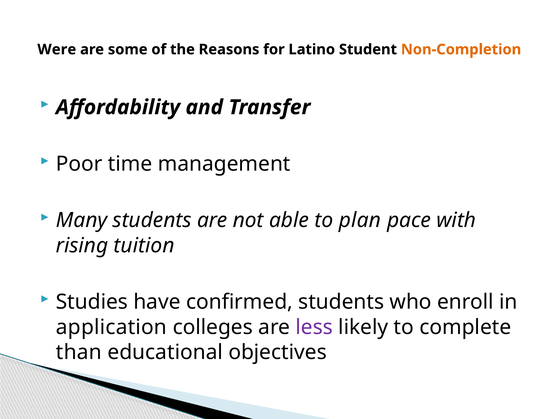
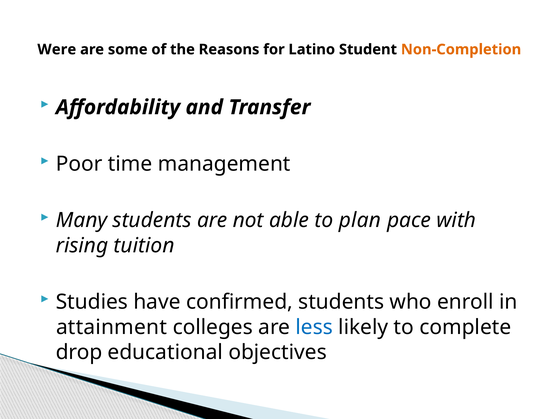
application: application -> attainment (111, 327)
less colour: purple -> blue (314, 327)
than: than -> drop (79, 353)
